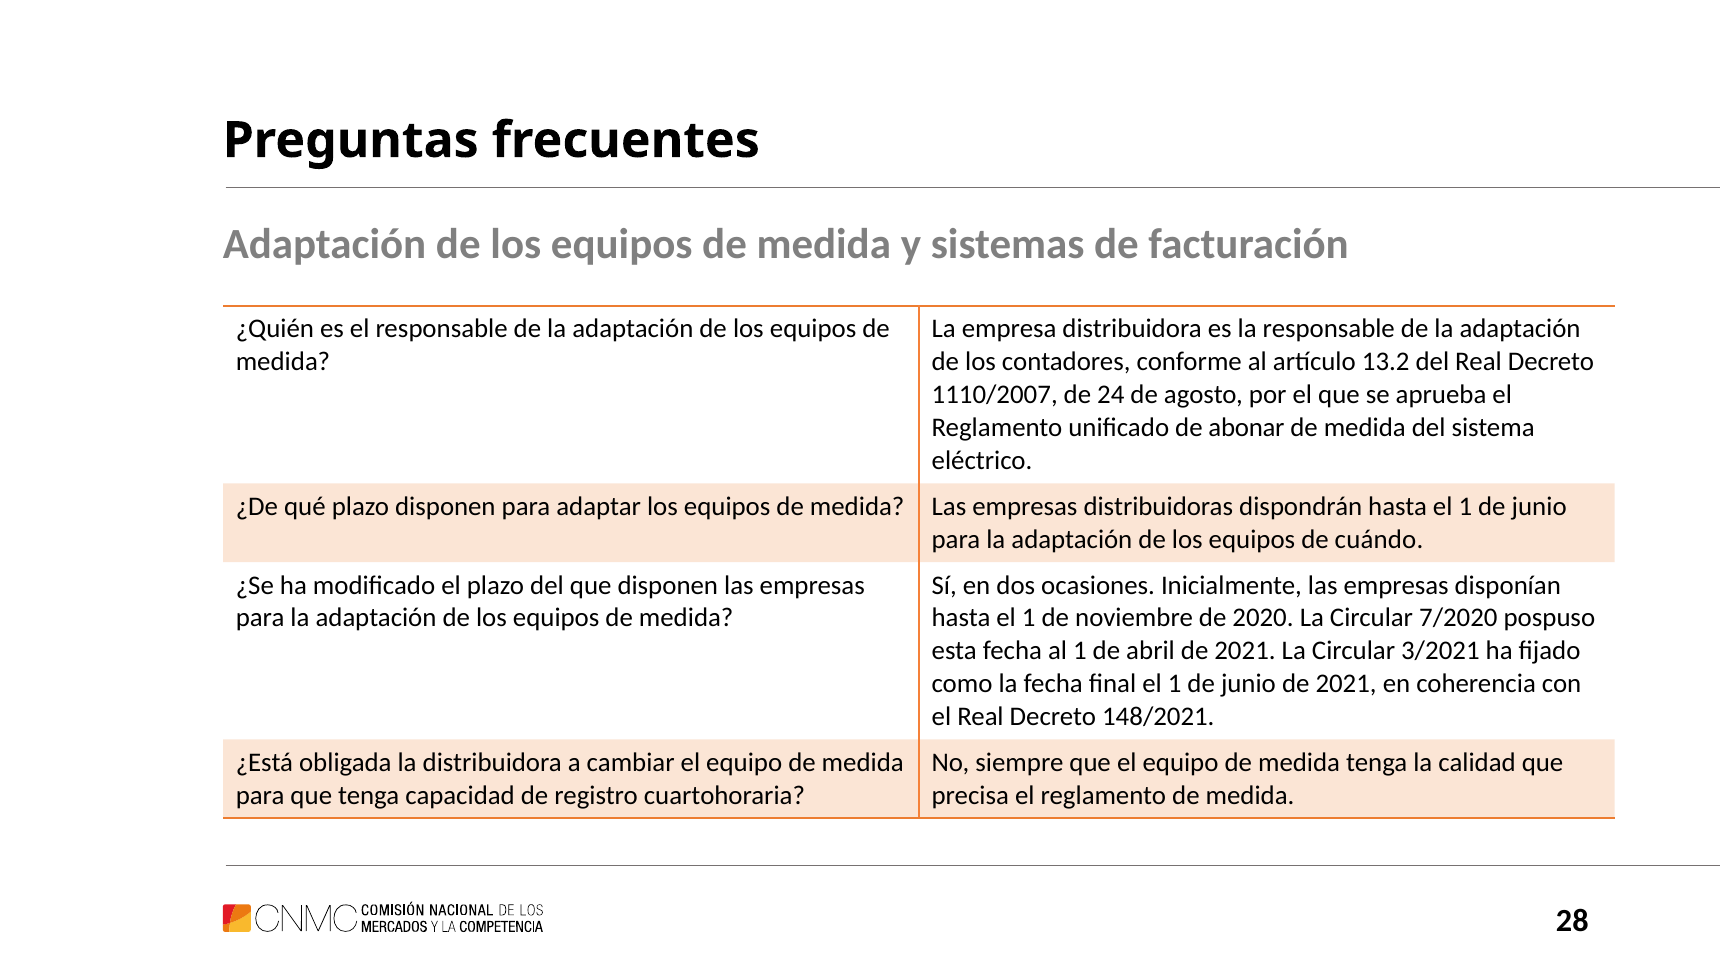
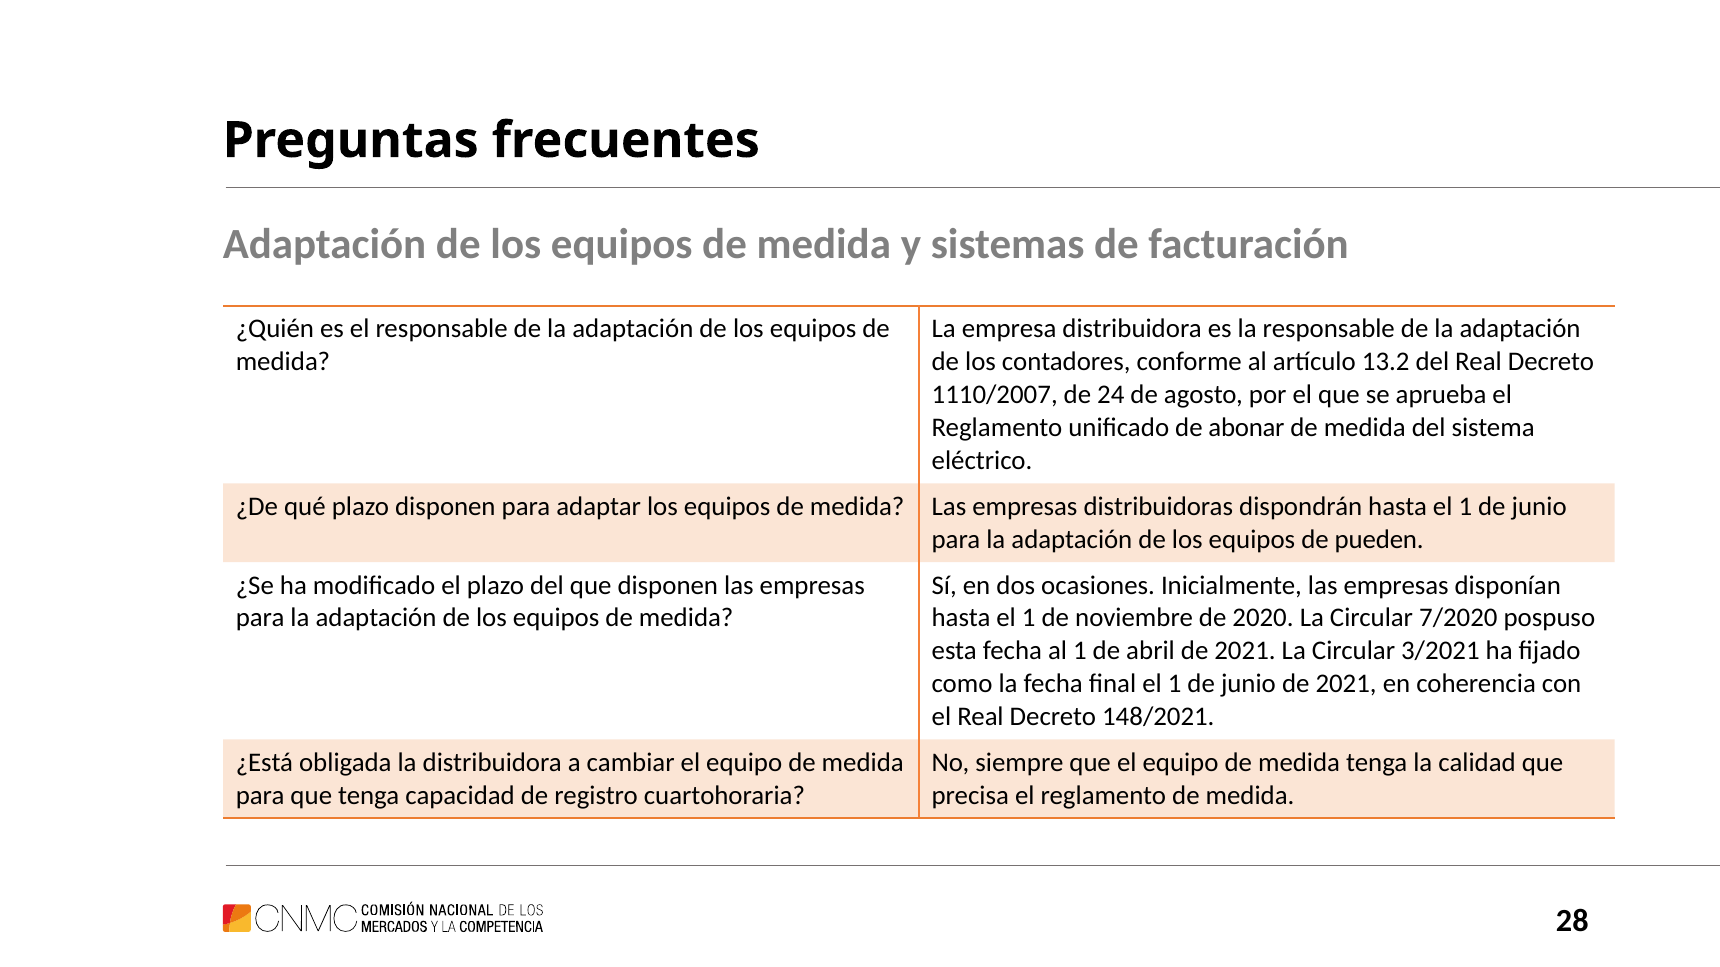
cuándo: cuándo -> pueden (1379, 540)
